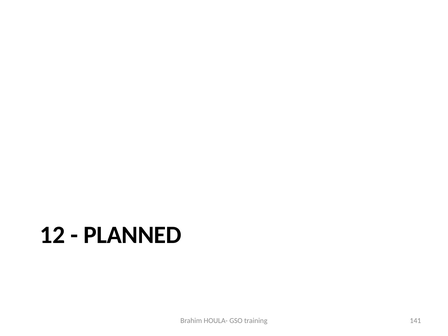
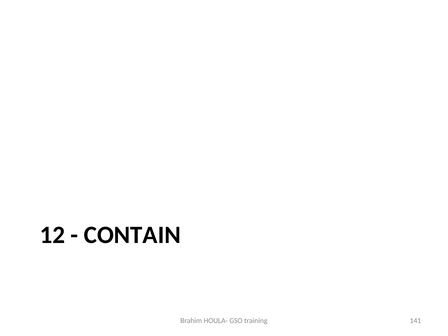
PLANNED: PLANNED -> CONTAIN (132, 235)
